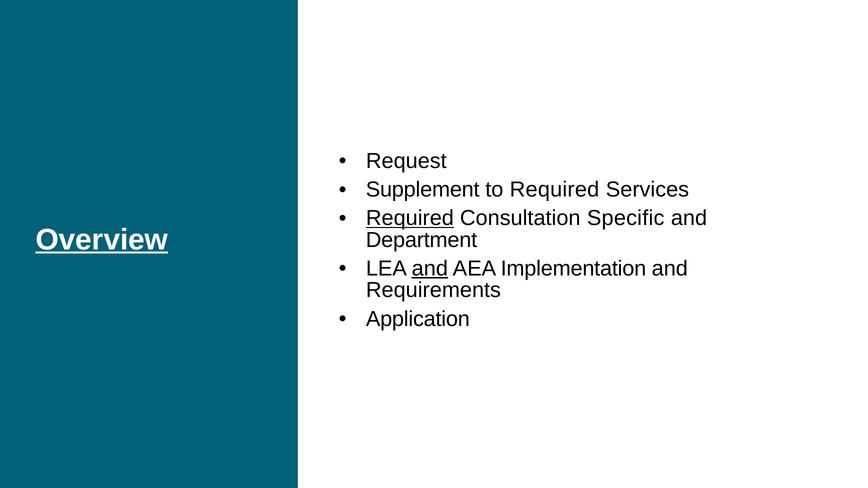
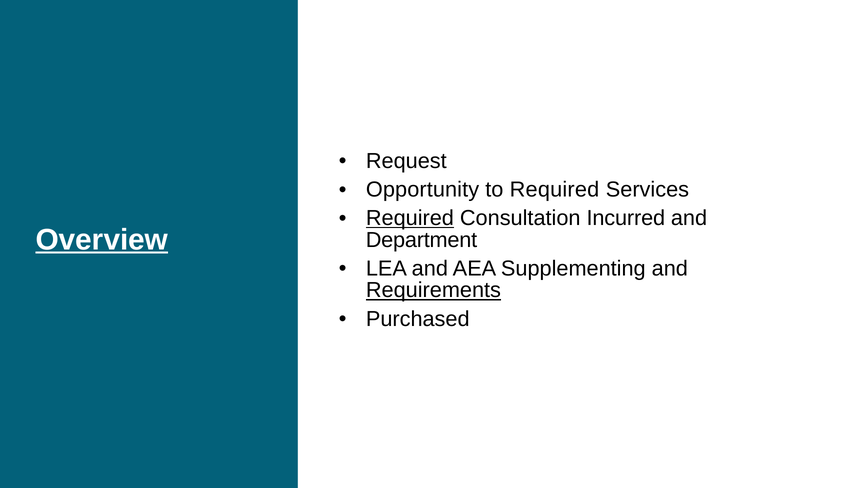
Supplement: Supplement -> Opportunity (423, 190)
Specific: Specific -> Incurred (626, 218)
and underline: present -> none (430, 269)
Implementation: Implementation -> Supplementing (573, 269)
Requirements underline: none -> present (433, 290)
Application: Application -> Purchased (418, 319)
